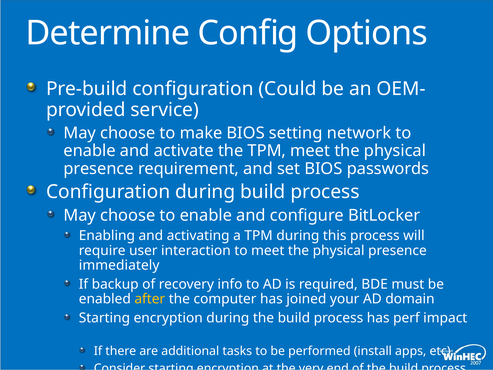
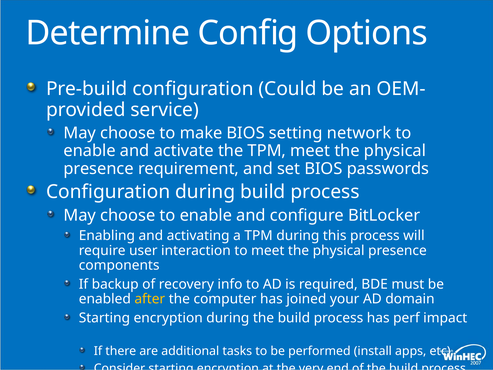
immediately: immediately -> components (119, 265)
